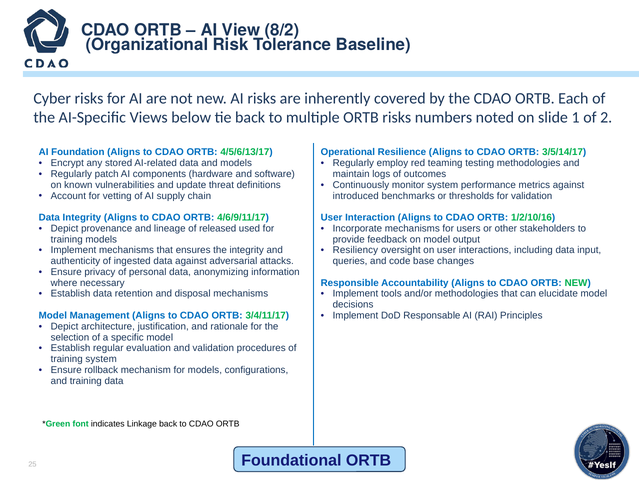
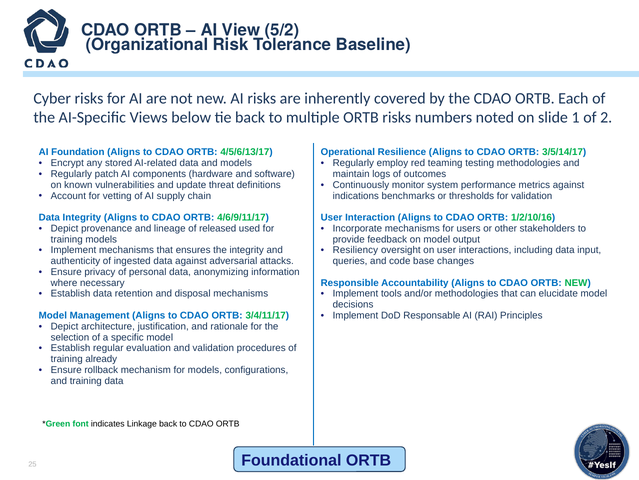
8/2: 8/2 -> 5/2 (282, 30)
introduced: introduced -> indications (356, 195)
training system: system -> already (101, 358)
